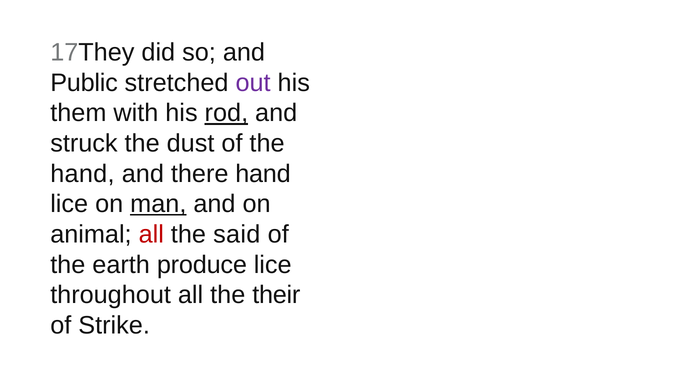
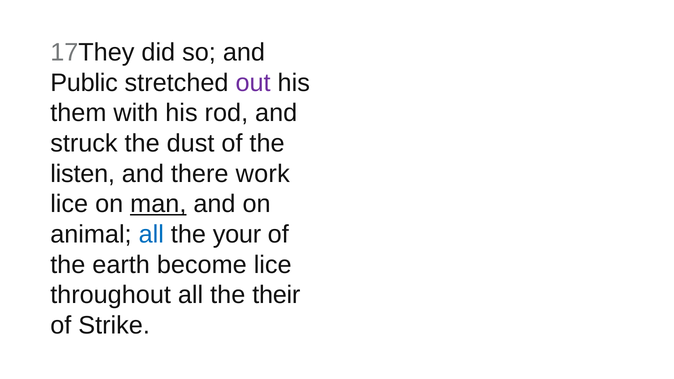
rod underline: present -> none (226, 113)
hand: hand -> listen (83, 174)
there hand: hand -> work (263, 174)
all colour: red -> blue (151, 234)
said: said -> your (237, 234)
produce: produce -> become (202, 265)
